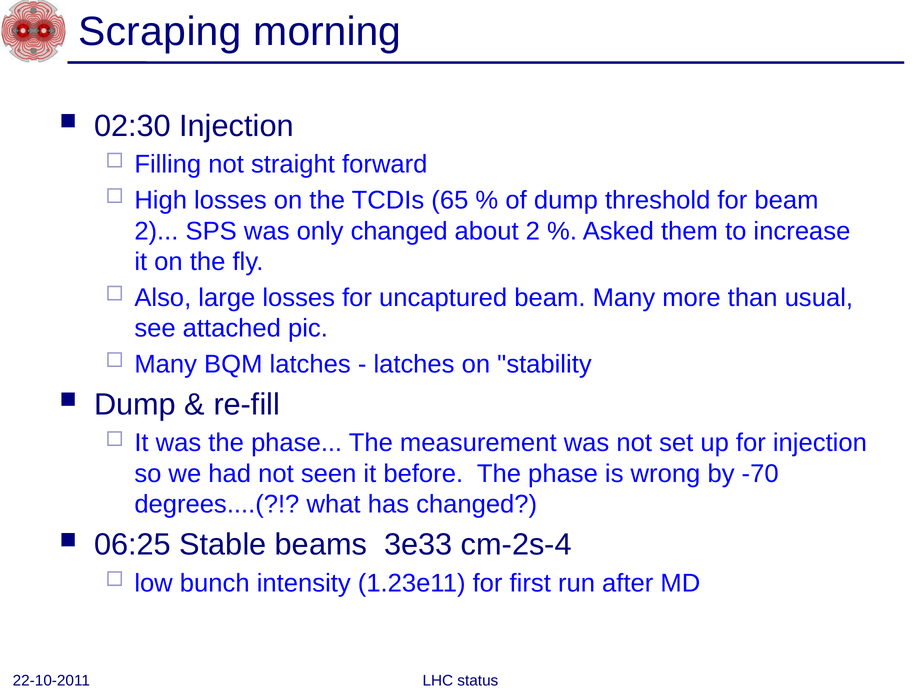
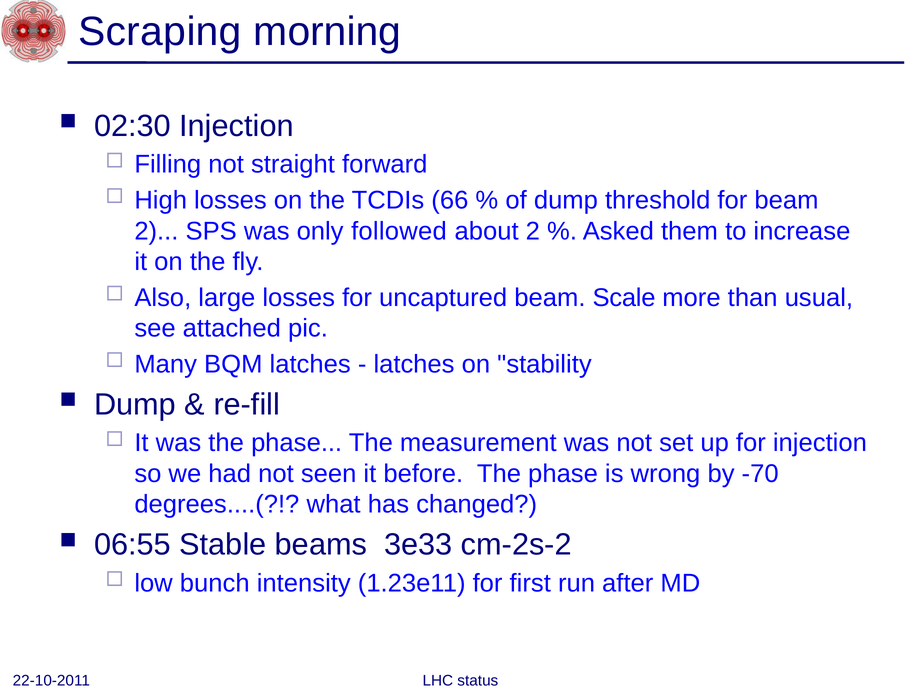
65: 65 -> 66 (450, 200)
only changed: changed -> followed (399, 231)
beam Many: Many -> Scale (624, 298)
06:25: 06:25 -> 06:55 (133, 545)
cm-2s-4: cm-2s-4 -> cm-2s-2 (516, 545)
